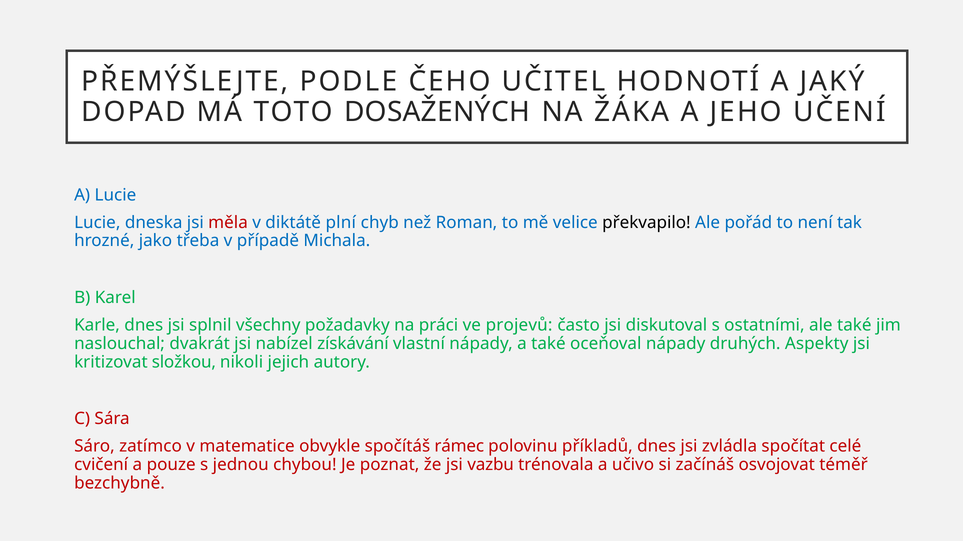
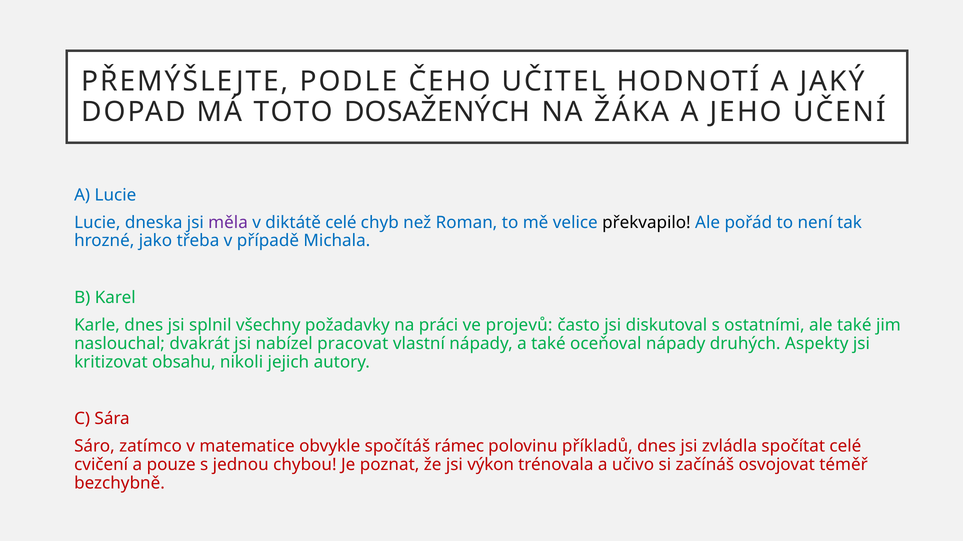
měla colour: red -> purple (228, 223)
diktátě plní: plní -> celé (341, 223)
získávání: získávání -> pracovat (353, 344)
složkou: složkou -> obsahu (184, 362)
vazbu: vazbu -> výkon (491, 465)
